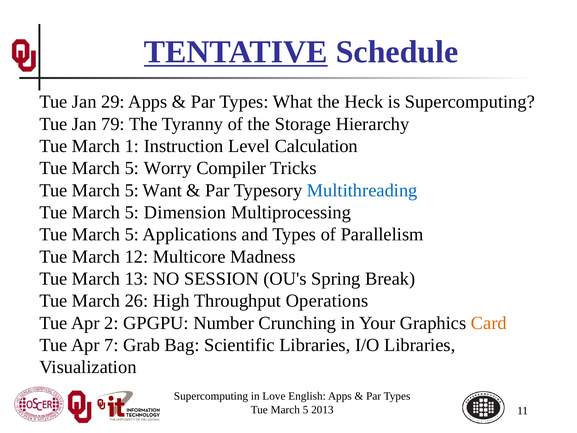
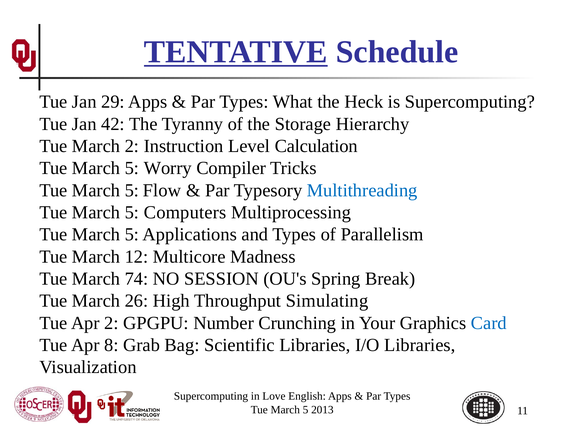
79: 79 -> 42 (113, 124)
March 1: 1 -> 2 (132, 146)
Want: Want -> Flow (162, 190)
Dimension: Dimension -> Computers (185, 212)
13: 13 -> 74 (136, 279)
Operations: Operations -> Simulating (327, 301)
Card colour: orange -> blue (489, 323)
7: 7 -> 8 (111, 345)
